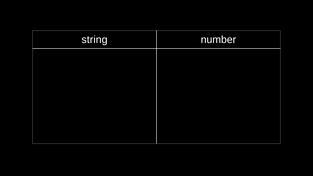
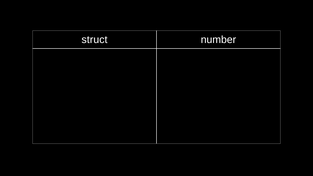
string: string -> struct (95, 40)
